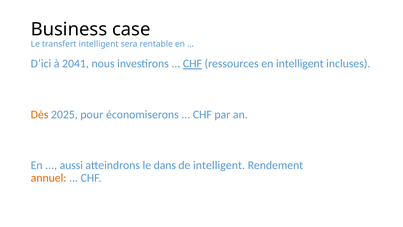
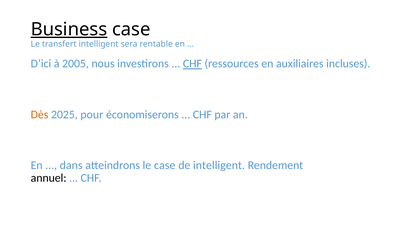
Business underline: none -> present (69, 29)
2041: 2041 -> 2005 (76, 64)
en intelligent: intelligent -> auxiliaires (300, 64)
aussi: aussi -> dans (71, 165)
le dans: dans -> case (165, 165)
annuel colour: orange -> black (49, 178)
